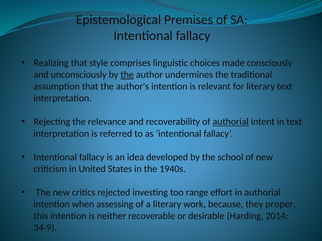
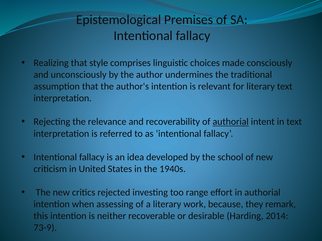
the underline: present -> none (127, 75)
proper: proper -> remark (281, 205)
34-9: 34-9 -> 73-9 (45, 228)
